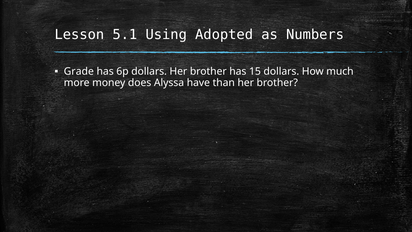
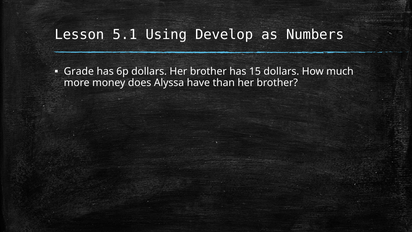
Adopted: Adopted -> Develop (224, 35)
